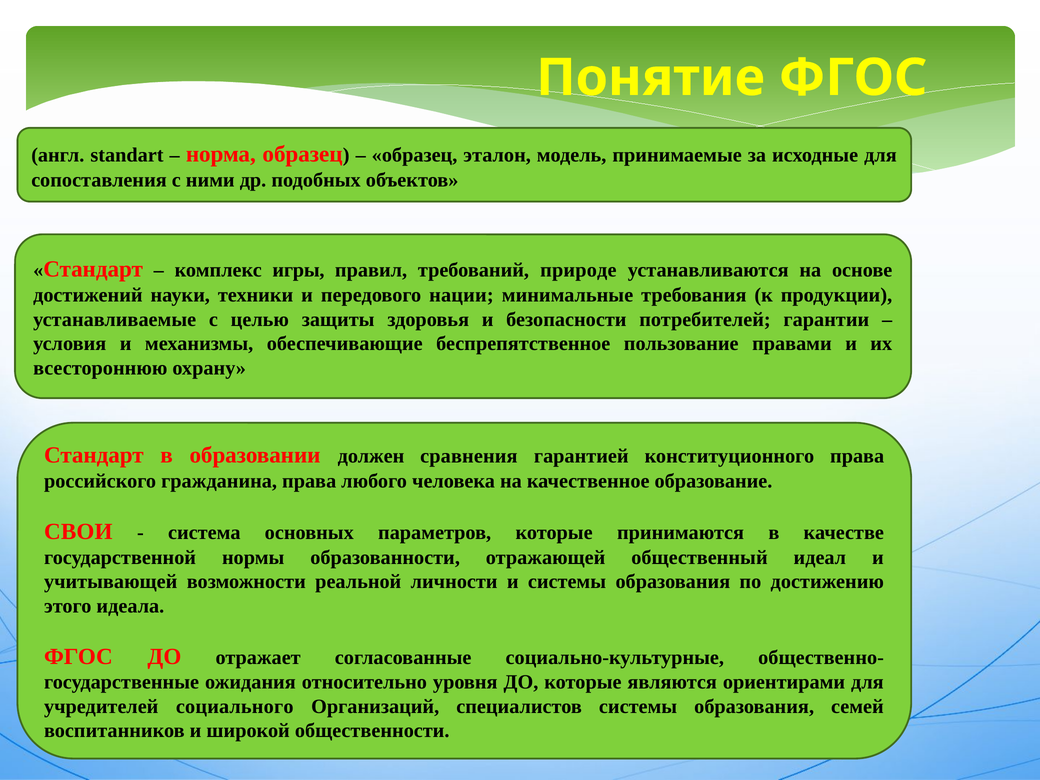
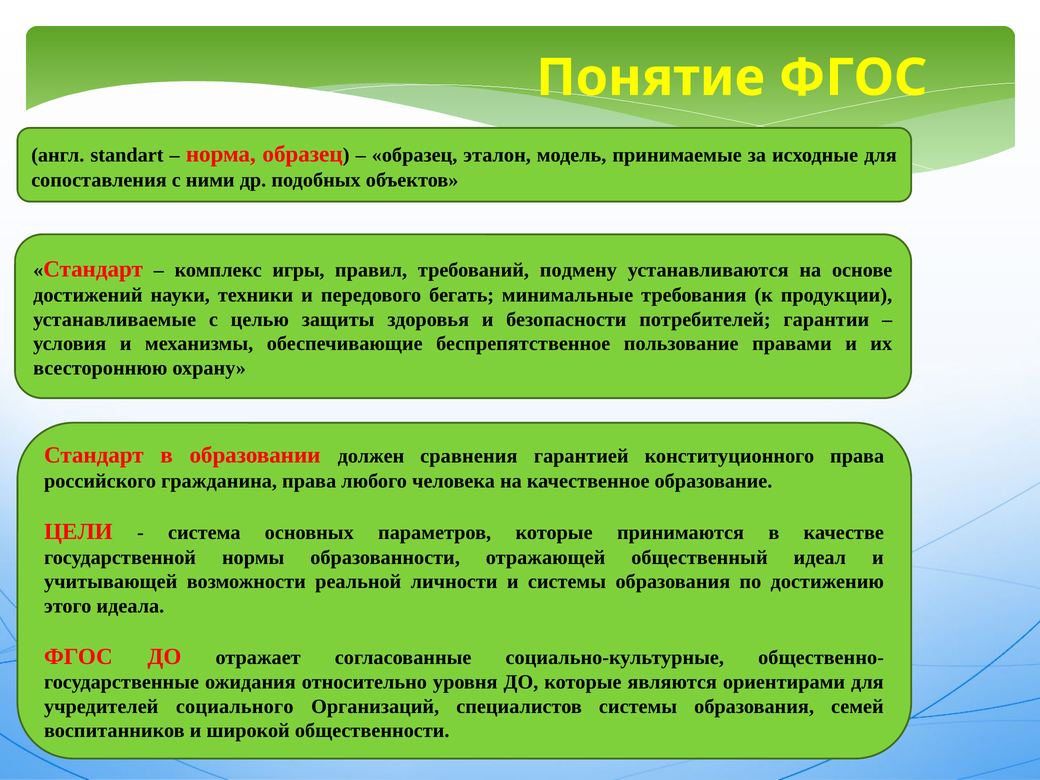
природе: природе -> подмену (578, 270)
нации: нации -> бегать (462, 295)
СВОИ: СВОИ -> ЦЕЛИ (78, 532)
